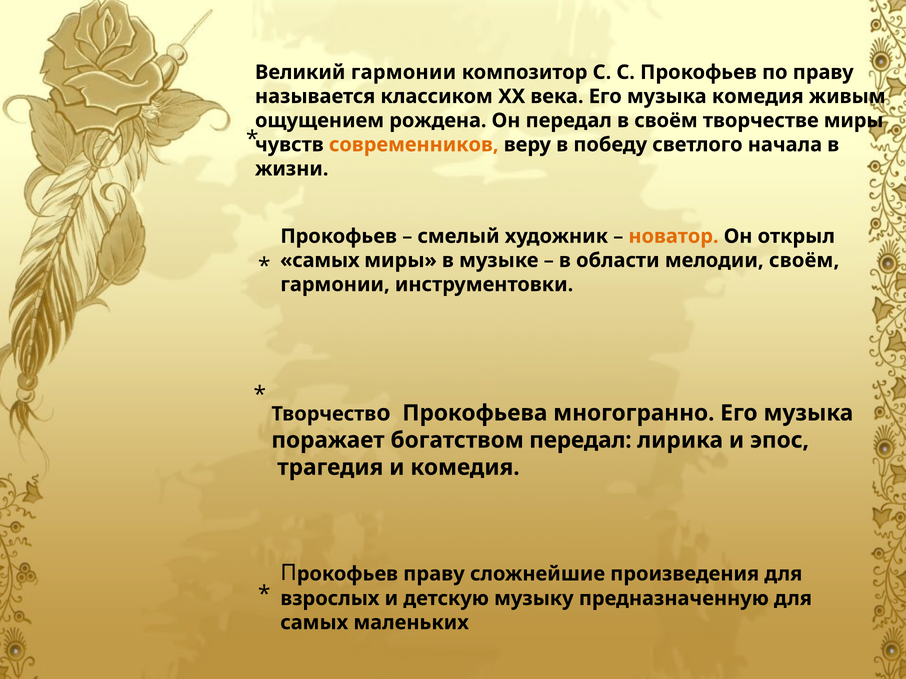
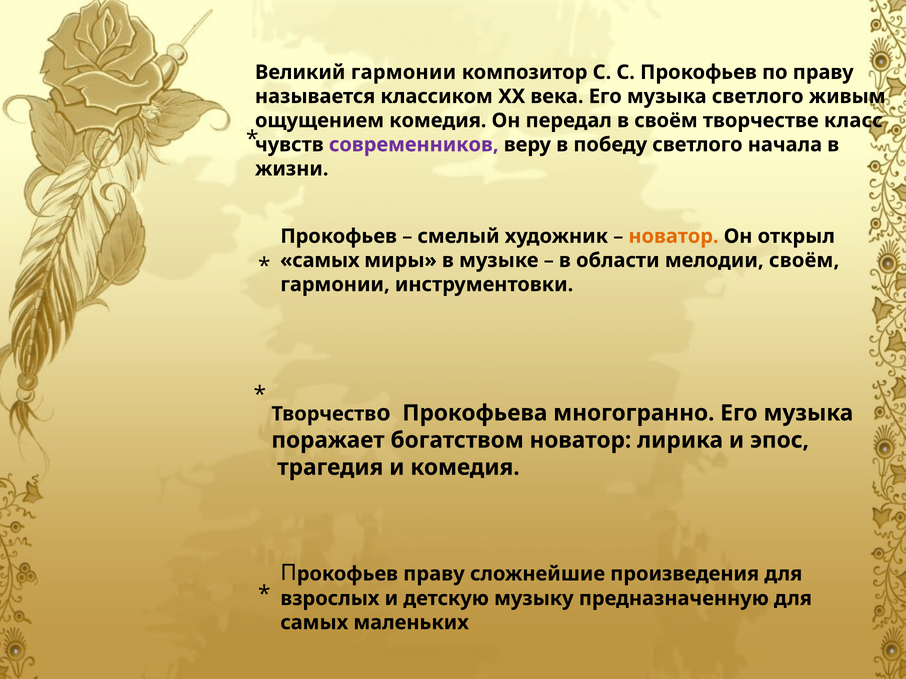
музыка комедия: комедия -> светлого (758, 96)
ощущением рождена: рождена -> комедия (438, 121)
творчестве миры: миры -> класс (853, 121)
современников colour: orange -> purple (414, 145)
богатством передал: передал -> новатор (580, 440)
